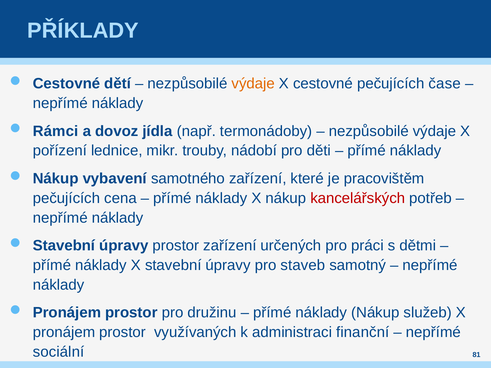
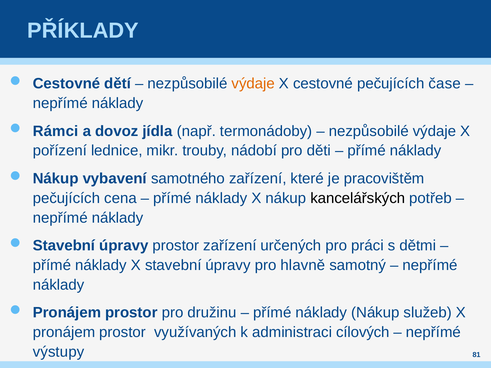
kancelářských colour: red -> black (358, 198)
staveb: staveb -> hlavně (303, 265)
finanční: finanční -> cílových (363, 333)
sociální: sociální -> výstupy (59, 352)
